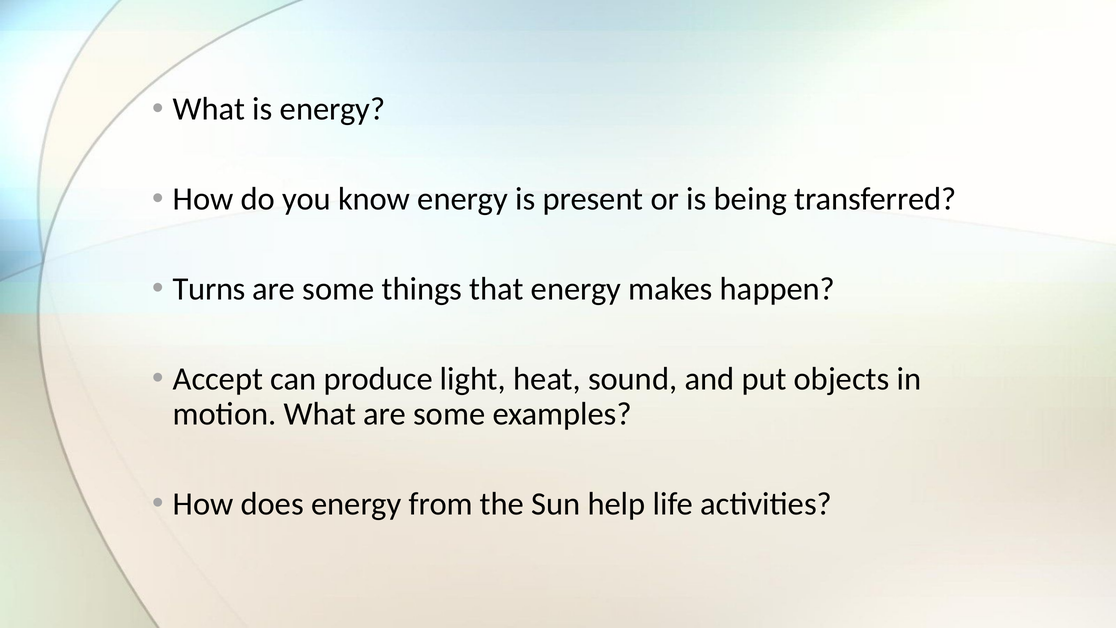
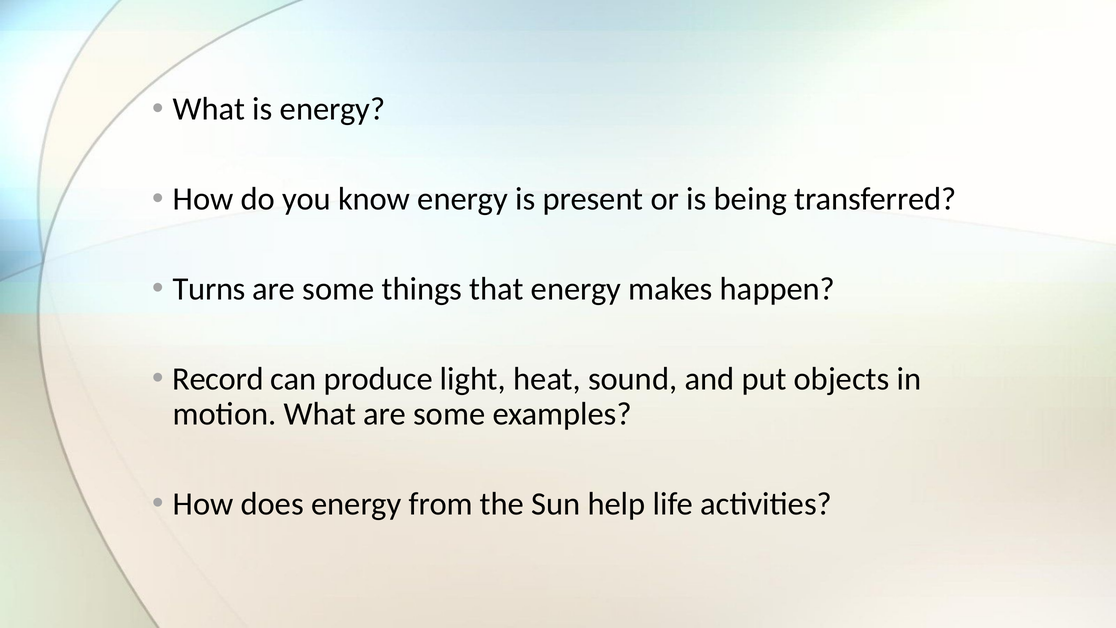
Accept: Accept -> Record (218, 379)
